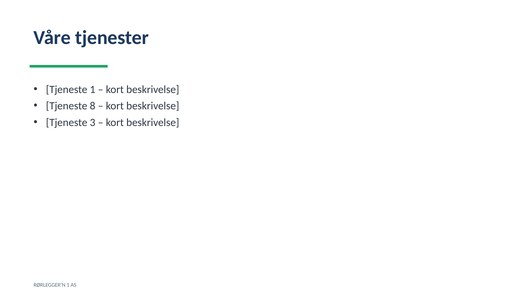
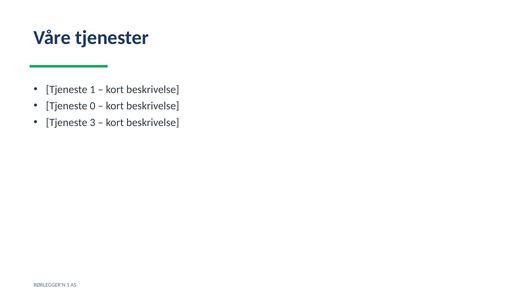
8: 8 -> 0 (93, 106)
